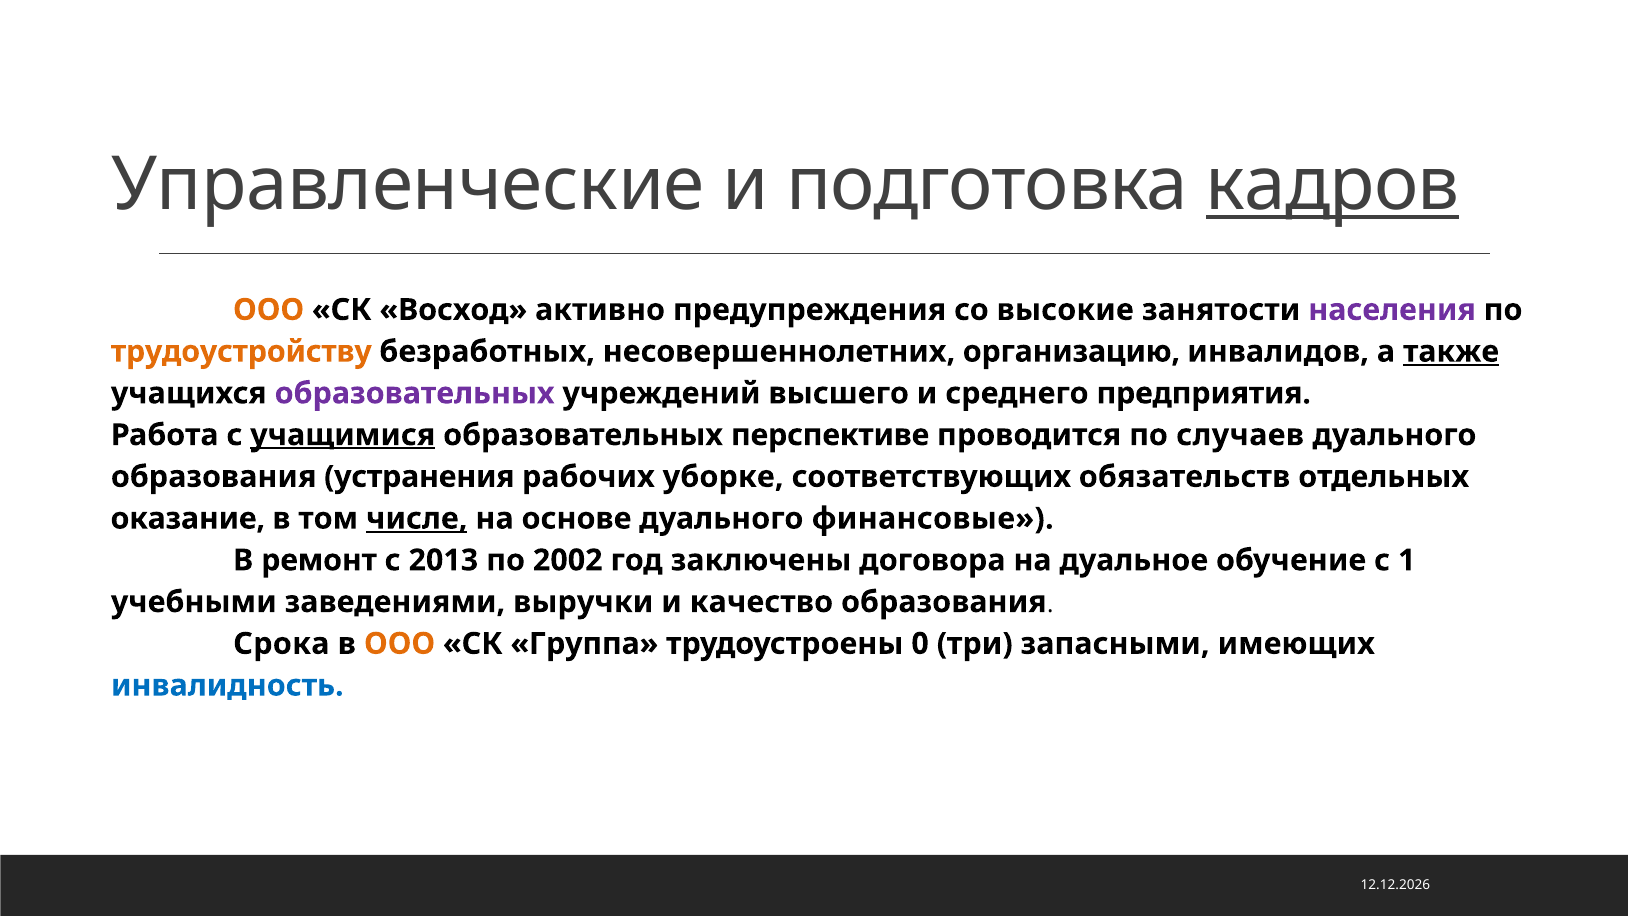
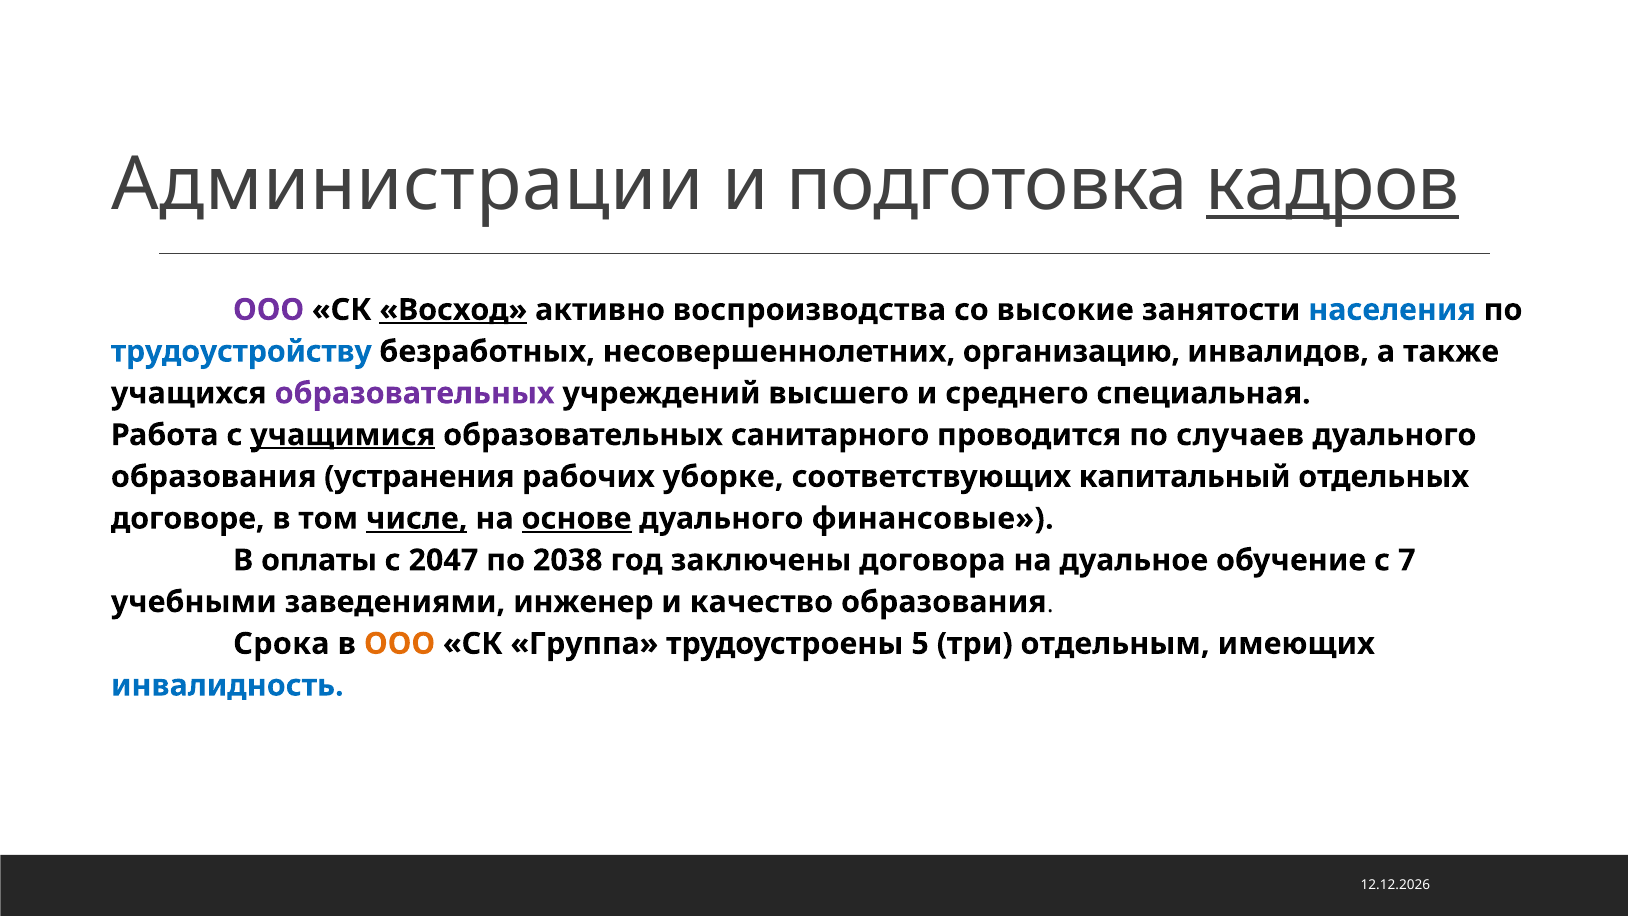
Управленческие: Управленческие -> Администрации (408, 185)
ООО colour: orange -> purple (269, 310)
Восход underline: none -> present (453, 310)
предупреждения: предупреждения -> воспроизводства (810, 310)
населения colour: purple -> blue (1392, 310)
трудоустройству colour: orange -> blue (241, 352)
также underline: present -> none (1451, 352)
предприятия: предприятия -> специальная (1204, 393)
перспективе: перспективе -> санитарного (830, 435)
обязательств: обязательств -> капитальный (1185, 477)
оказание: оказание -> договоре (188, 518)
основе underline: none -> present (577, 518)
ремонт: ремонт -> оплаты (319, 560)
2013: 2013 -> 2047 (443, 560)
2002: 2002 -> 2038 (568, 560)
1: 1 -> 7 (1407, 560)
выручки: выручки -> инженер (583, 602)
0: 0 -> 5 (920, 644)
запасными: запасными -> отдельным (1115, 644)
